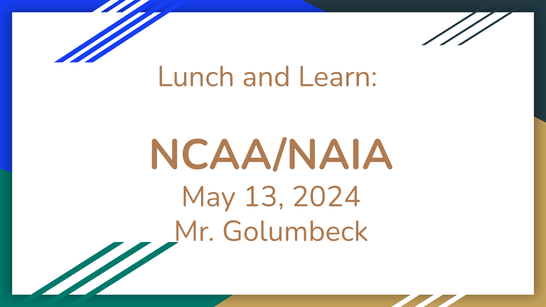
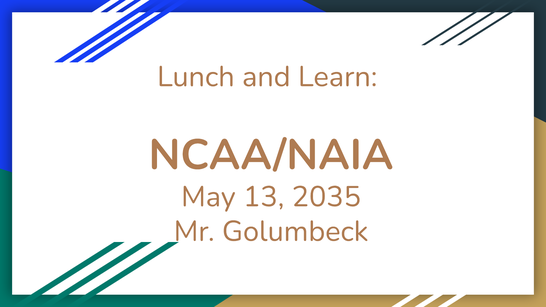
2024: 2024 -> 2035 (326, 197)
